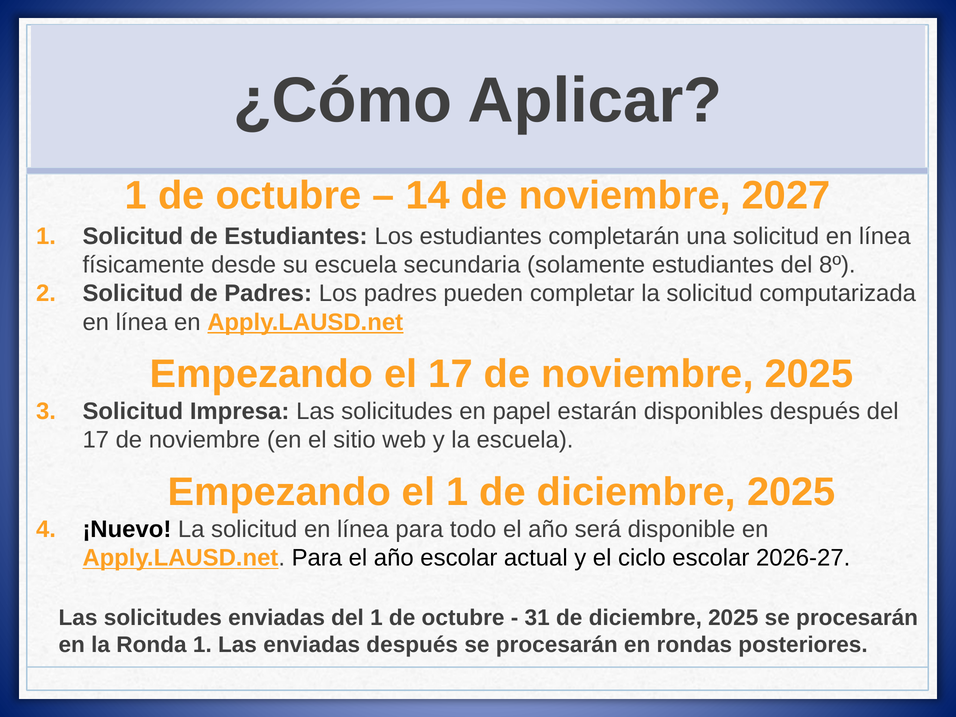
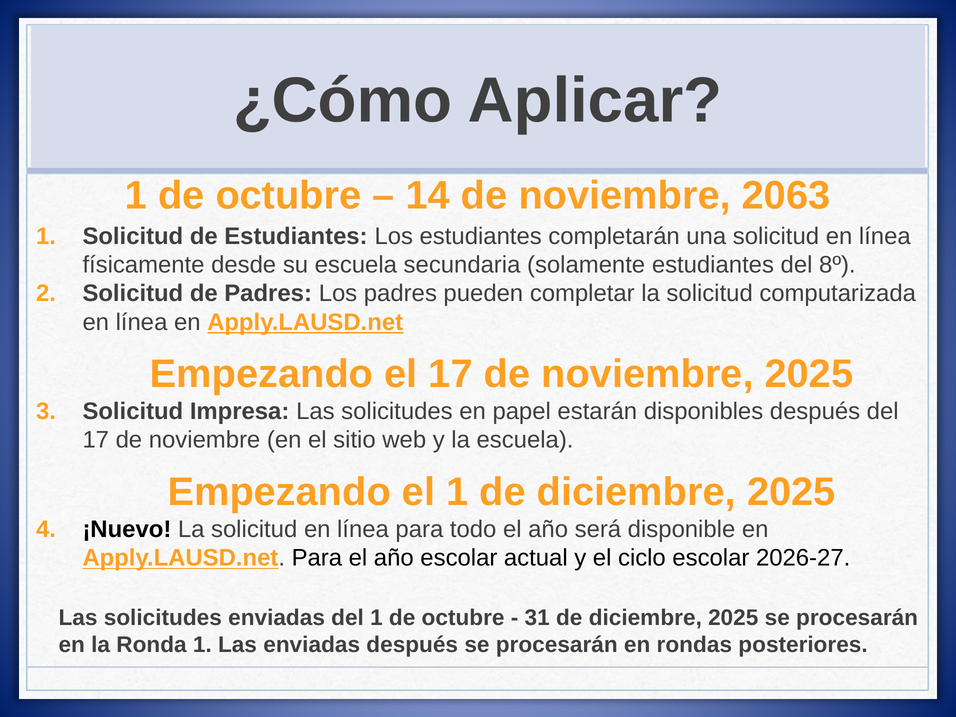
2027: 2027 -> 2063 (786, 196)
